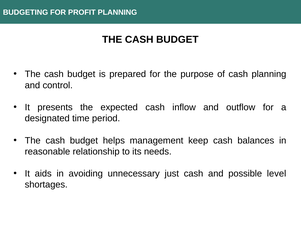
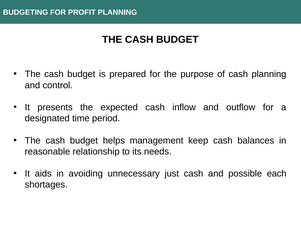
level: level -> each (277, 173)
